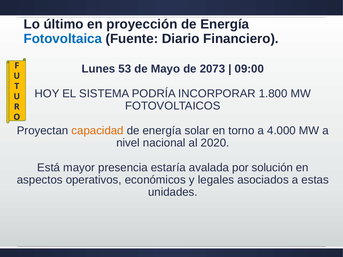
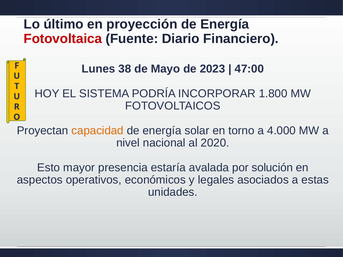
Fotovoltaica colour: blue -> red (63, 39)
53: 53 -> 38 (125, 69)
2073: 2073 -> 2023 (212, 69)
09:00: 09:00 -> 47:00 (249, 69)
Está: Está -> Esto (49, 168)
